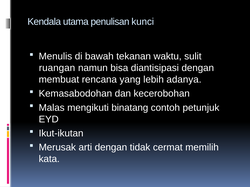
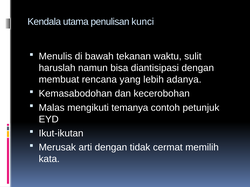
ruangan: ruangan -> haruslah (57, 68)
binatang: binatang -> temanya (130, 108)
